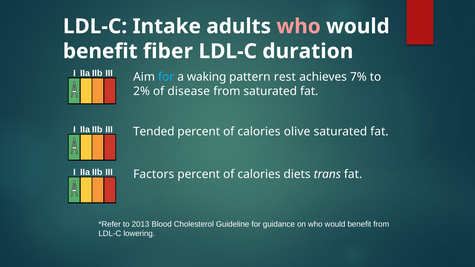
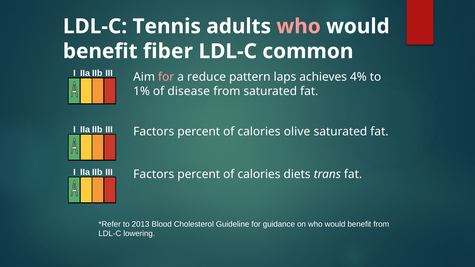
Intake: Intake -> Tennis (167, 26)
duration: duration -> common (308, 51)
for colour: light blue -> pink (166, 77)
waking: waking -> reduce (207, 77)
rest: rest -> laps (285, 77)
7%: 7% -> 4% (358, 77)
2%: 2% -> 1% (142, 91)
Tended: Tended -> Factors (154, 132)
